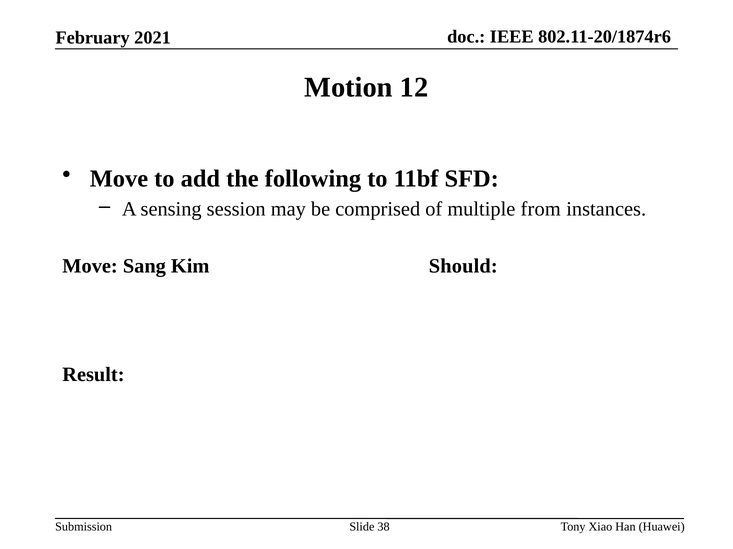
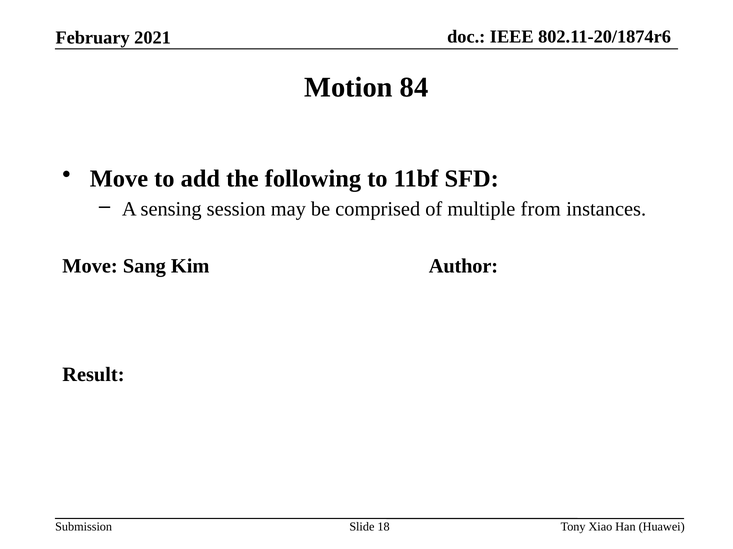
12: 12 -> 84 (414, 87)
Should: Should -> Author (463, 267)
38: 38 -> 18 (384, 527)
